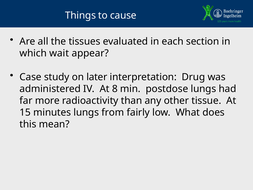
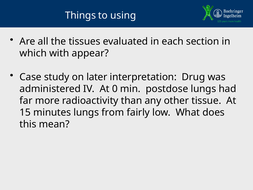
cause: cause -> using (123, 15)
wait: wait -> with (59, 53)
8: 8 -> 0 (115, 89)
